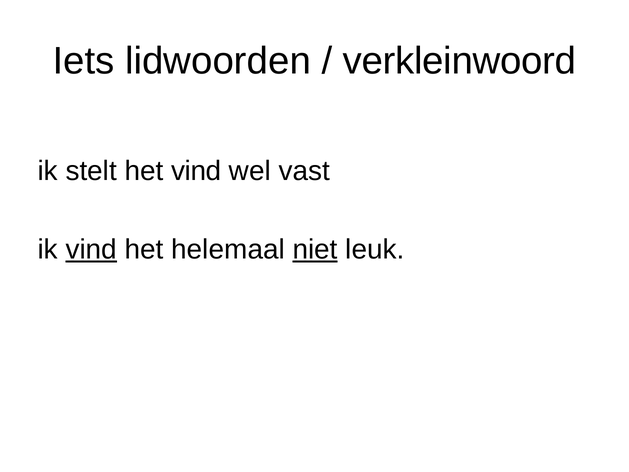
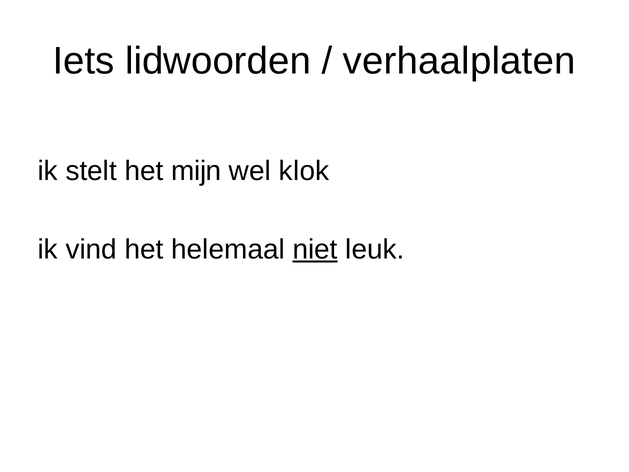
verkleinwoord: verkleinwoord -> verhaalplaten (459, 61)
het vind: vind -> mijn (196, 171)
vast: vast -> klok (304, 171)
vind underline: present -> none (91, 249)
